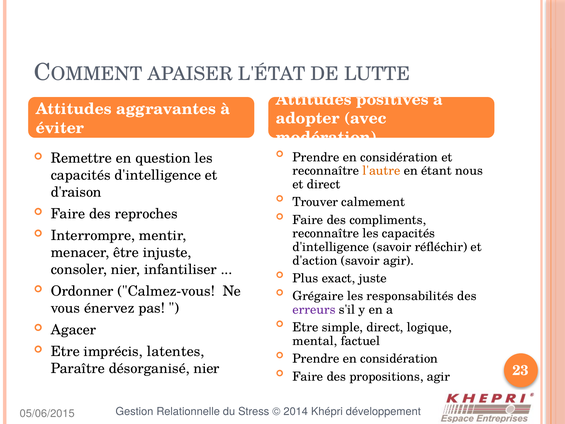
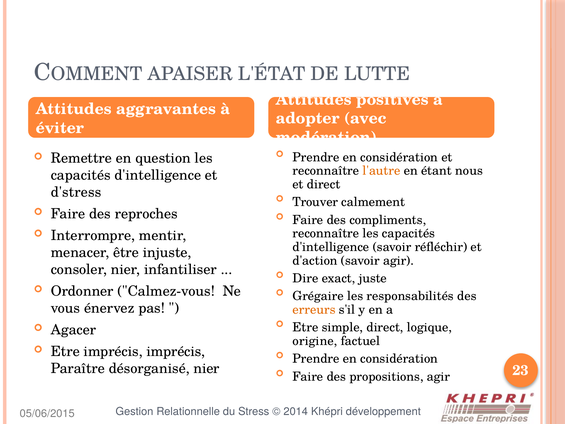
d'raison: d'raison -> d'stress (76, 192)
Plus: Plus -> Dire (305, 278)
erreurs colour: purple -> orange (314, 310)
mental: mental -> origine (315, 341)
imprécis latentes: latentes -> imprécis (176, 351)
